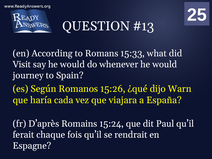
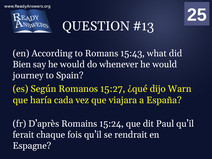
15:33: 15:33 -> 15:43 (133, 53)
Visit: Visit -> Bien (22, 64)
15:26: 15:26 -> 15:27 (113, 89)
